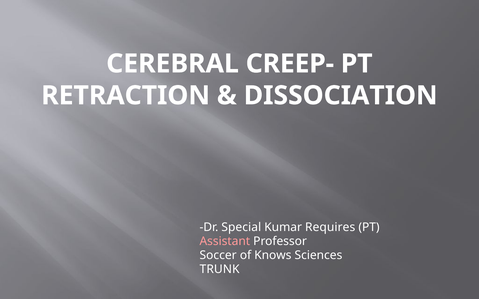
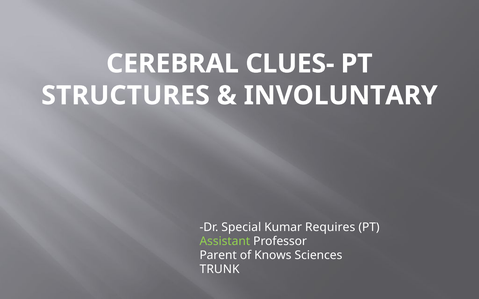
CREEP-: CREEP- -> CLUES- (290, 64)
RETRACTION: RETRACTION -> STRUCTURES (126, 96)
DISSOCIATION: DISSOCIATION -> INVOLUNTARY (341, 96)
Assistant colour: pink -> light green (225, 242)
Soccer: Soccer -> Parent (218, 256)
